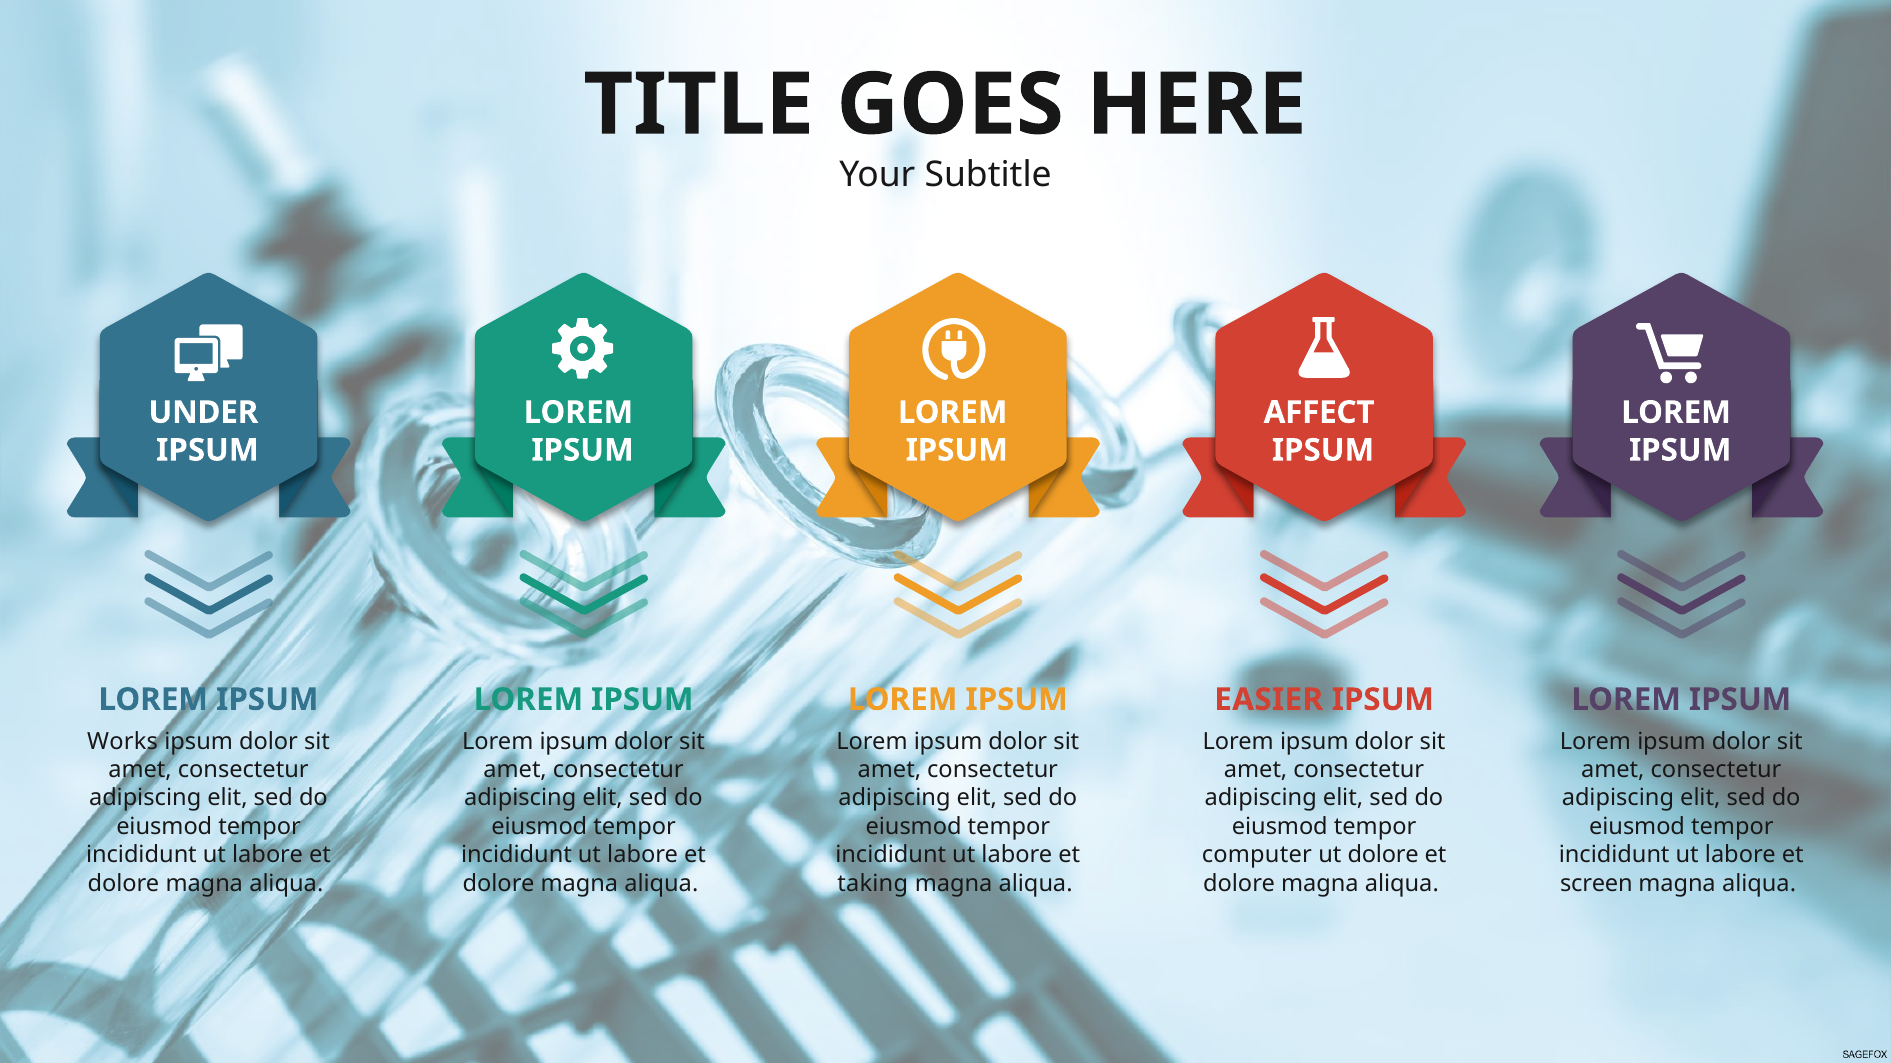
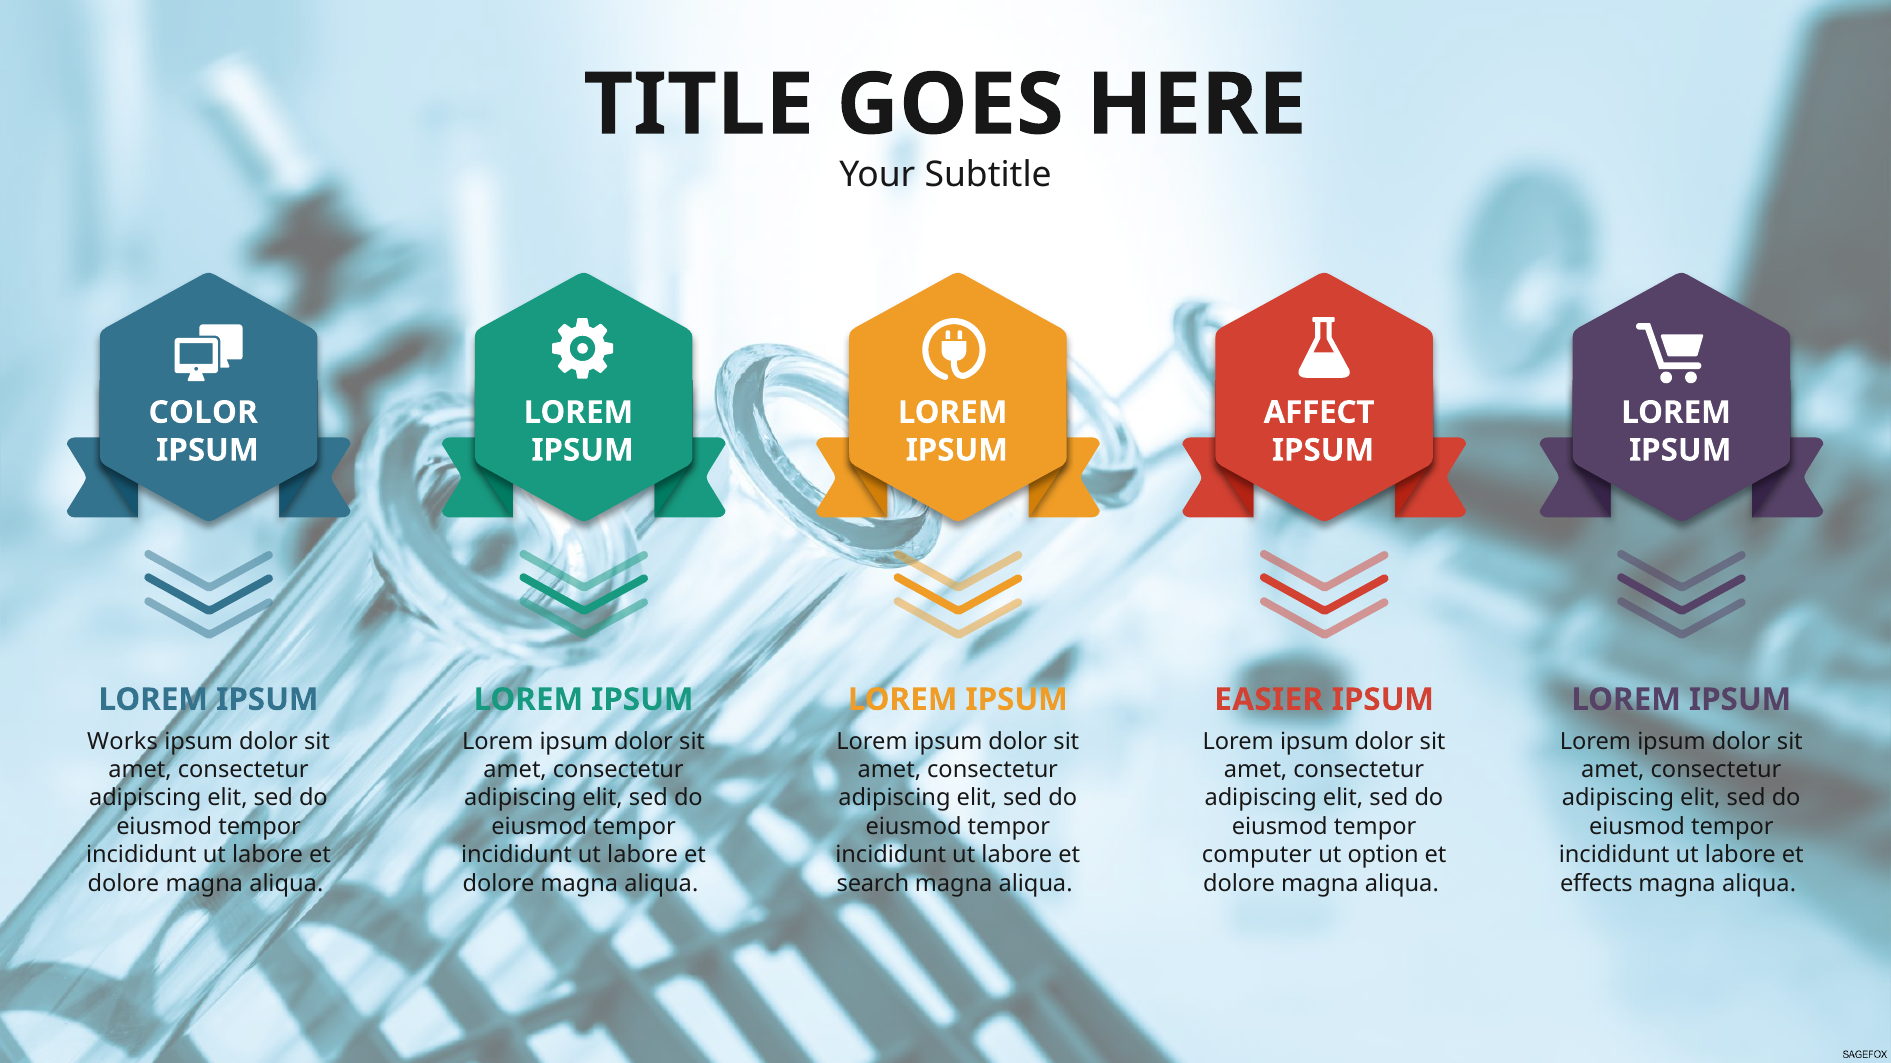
UNDER: UNDER -> COLOR (203, 413)
ut dolore: dolore -> option (1383, 855)
taking: taking -> search (873, 884)
screen: screen -> effects (1596, 884)
